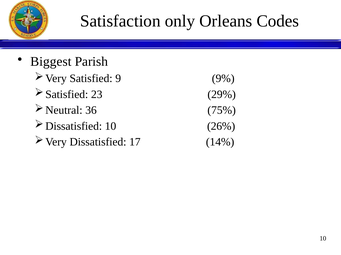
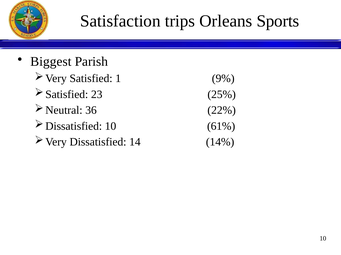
only: only -> trips (180, 21)
Codes: Codes -> Sports (278, 21)
9: 9 -> 1 (118, 79)
29%: 29% -> 25% (222, 95)
75%: 75% -> 22% (222, 110)
26%: 26% -> 61% (221, 126)
17: 17 -> 14 (135, 142)
